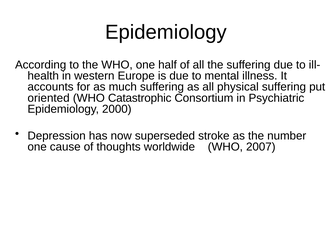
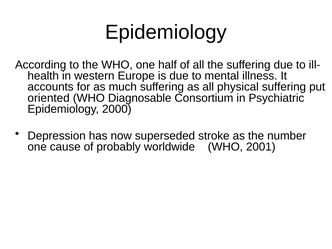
Catastrophic: Catastrophic -> Diagnosable (140, 98)
thoughts: thoughts -> probably (119, 147)
2007: 2007 -> 2001 (261, 147)
